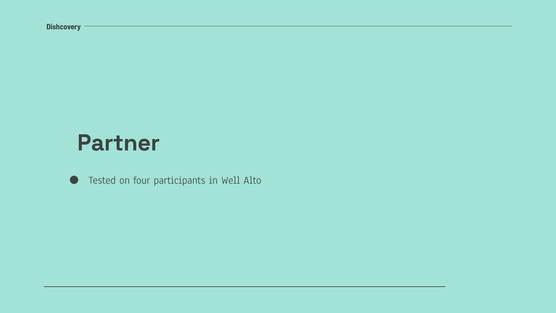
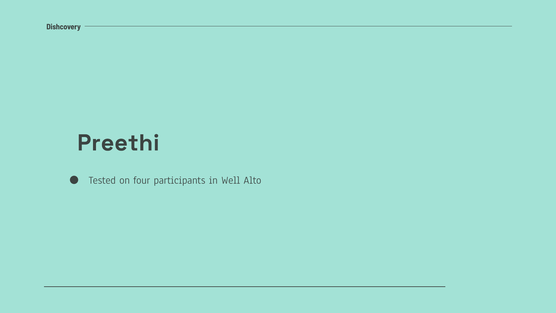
Partner: Partner -> Preethi (118, 143)
